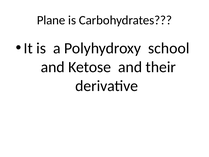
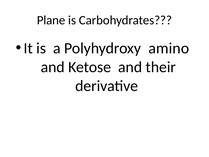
school: school -> amino (169, 48)
